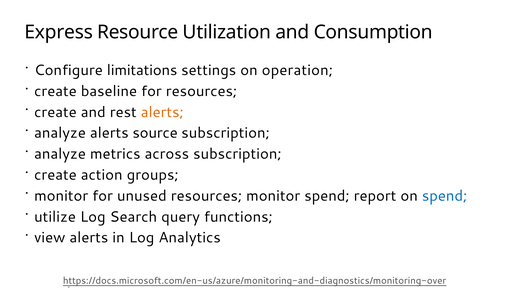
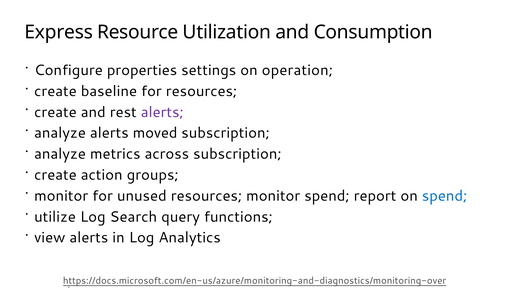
limitations: limitations -> properties (142, 70)
alerts colour: orange -> purple (162, 112)
source: source -> moved (155, 133)
